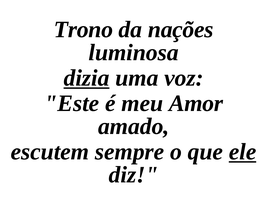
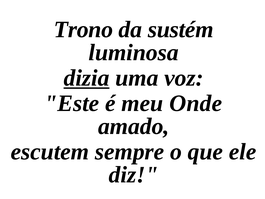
nações: nações -> sustém (181, 30)
Amor: Amor -> Onde (196, 103)
ele underline: present -> none (243, 152)
